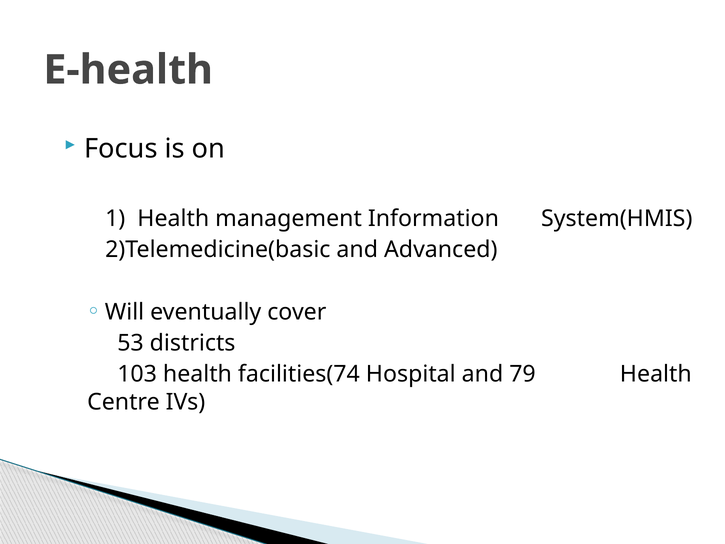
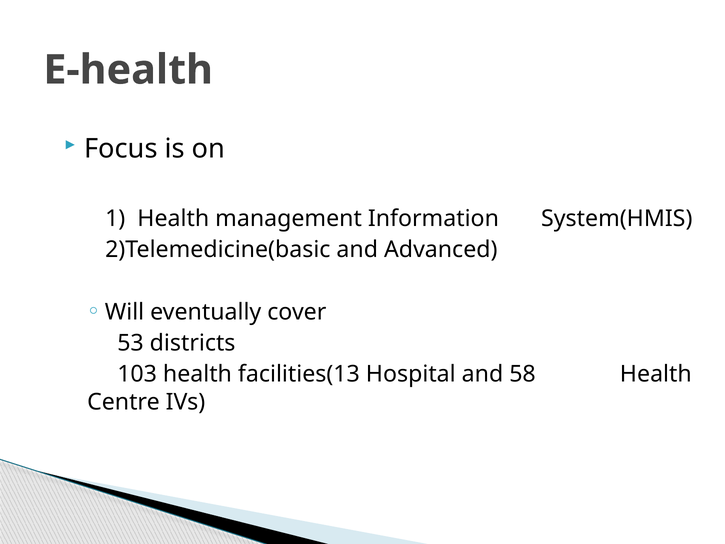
facilities(74: facilities(74 -> facilities(13 (299, 374)
79: 79 -> 58 (523, 374)
